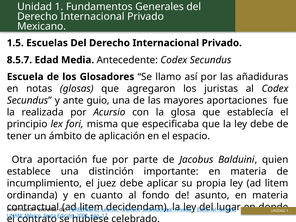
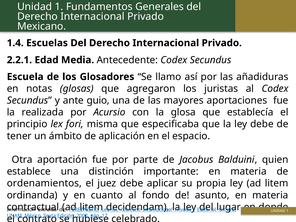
1.5: 1.5 -> 1.4 (15, 43)
8.5.7: 8.5.7 -> 2.2.1 (19, 60)
incumplimiento: incumplimiento -> ordenamientos (44, 183)
